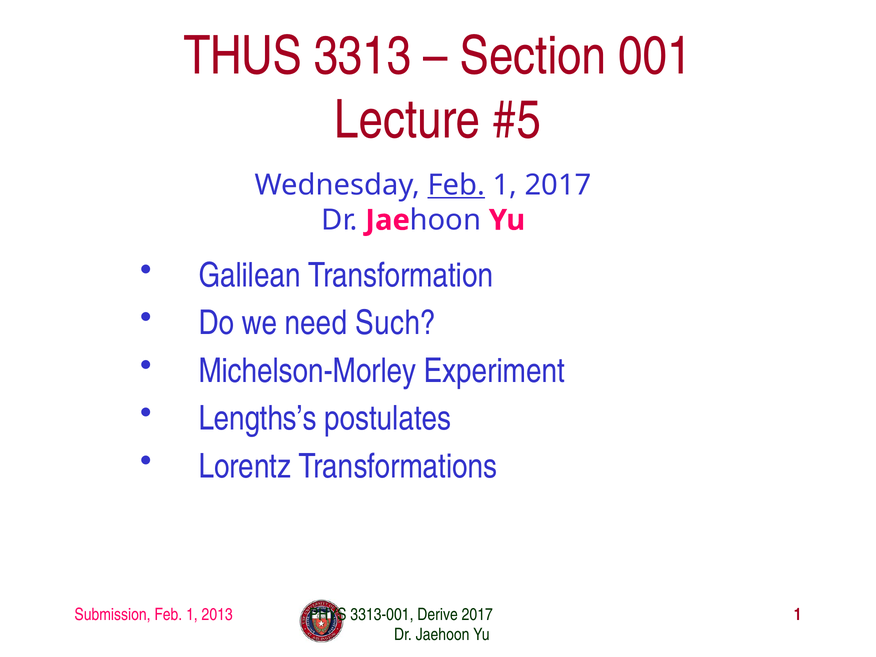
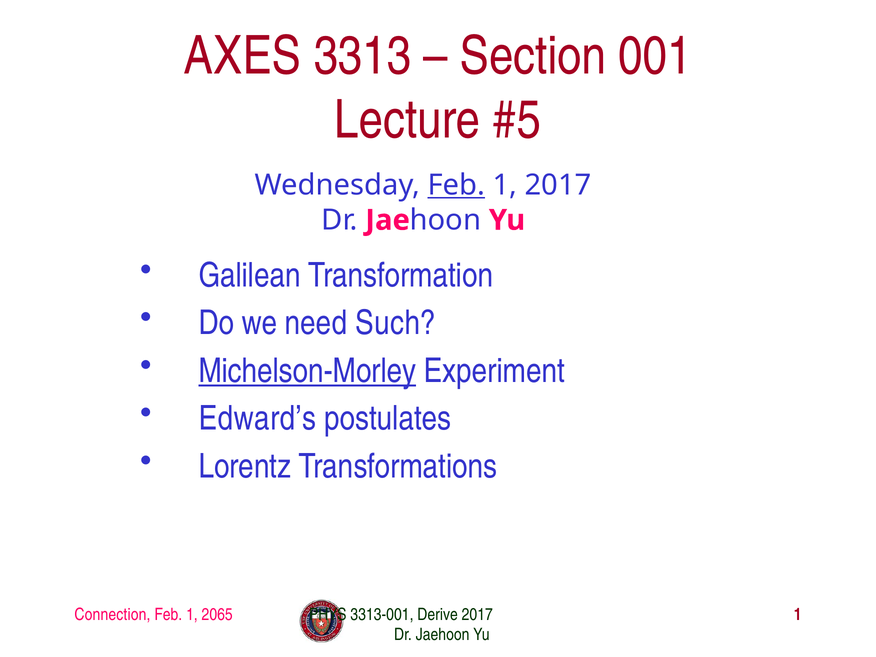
THUS: THUS -> AXES (242, 56)
Michelson-Morley underline: none -> present (307, 371)
Lengths’s: Lengths’s -> Edward’s (257, 419)
Submission: Submission -> Connection (112, 614)
2013: 2013 -> 2065 (217, 614)
